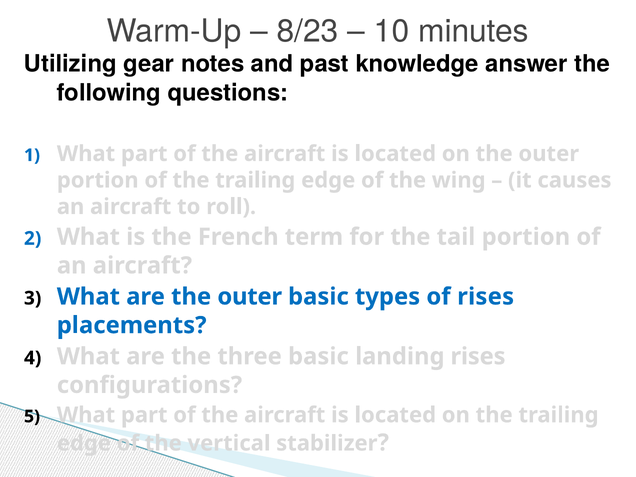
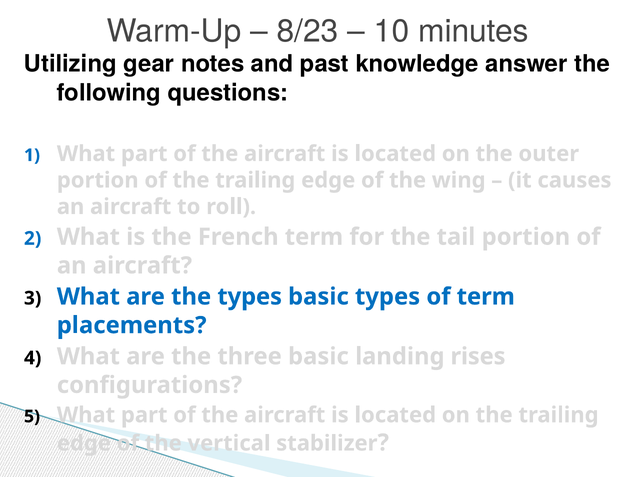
are the outer: outer -> types (250, 297)
of rises: rises -> term (486, 297)
